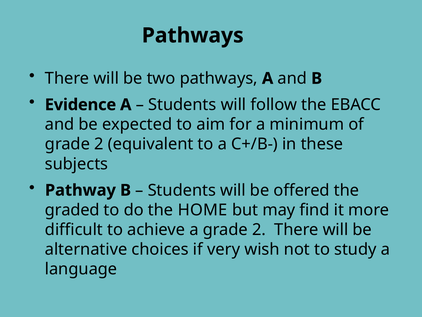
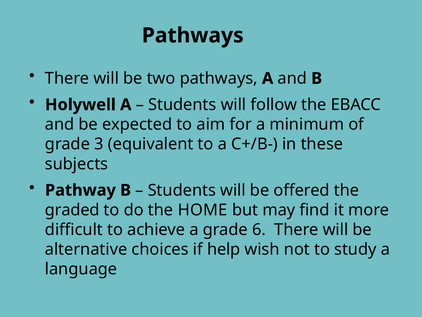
Evidence: Evidence -> Holywell (80, 105)
2: 2 -> 3 (99, 144)
a grade 2: 2 -> 6 (259, 229)
very: very -> help (224, 249)
